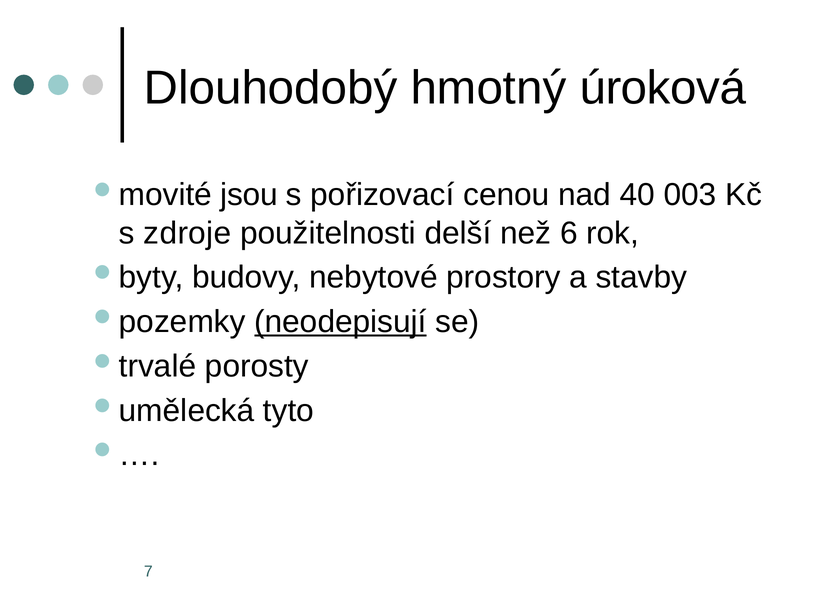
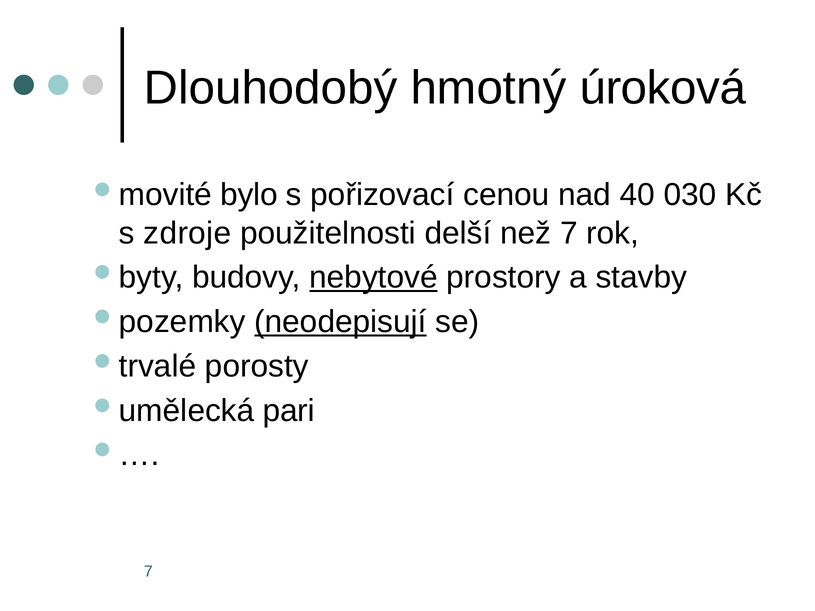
jsou: jsou -> bylo (249, 195)
003: 003 -> 030 (690, 195)
než 6: 6 -> 7 (569, 233)
nebytové underline: none -> present (373, 278)
tyto: tyto -> pari (289, 411)
